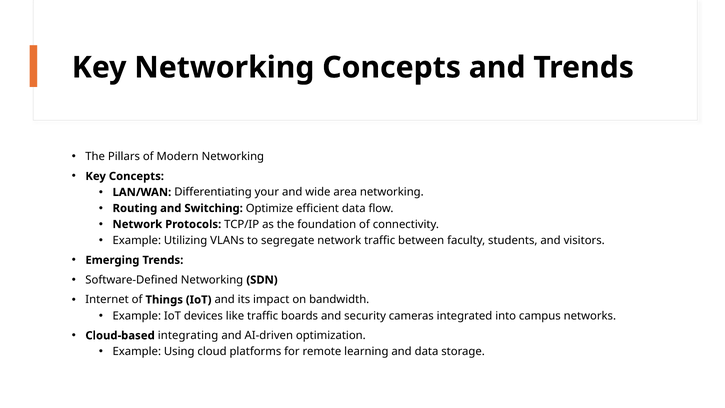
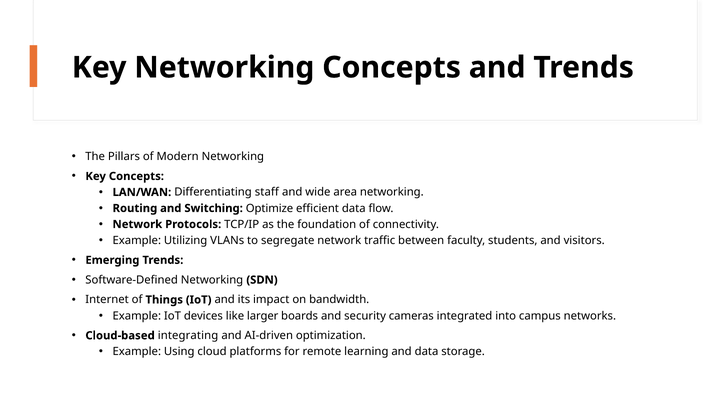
your: your -> staff (267, 192)
like traffic: traffic -> larger (263, 316)
